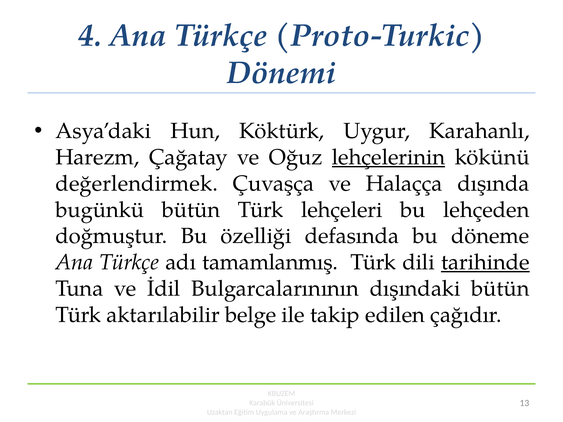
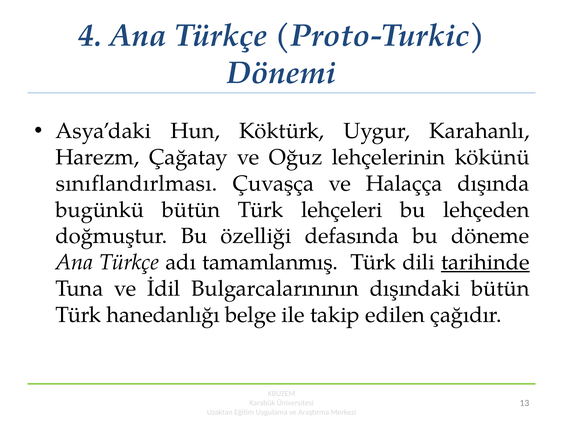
lehçelerinin underline: present -> none (389, 157)
değerlendirmek: değerlendirmek -> sınıflandırlması (137, 184)
aktarılabilir: aktarılabilir -> hanedanlığı (163, 315)
